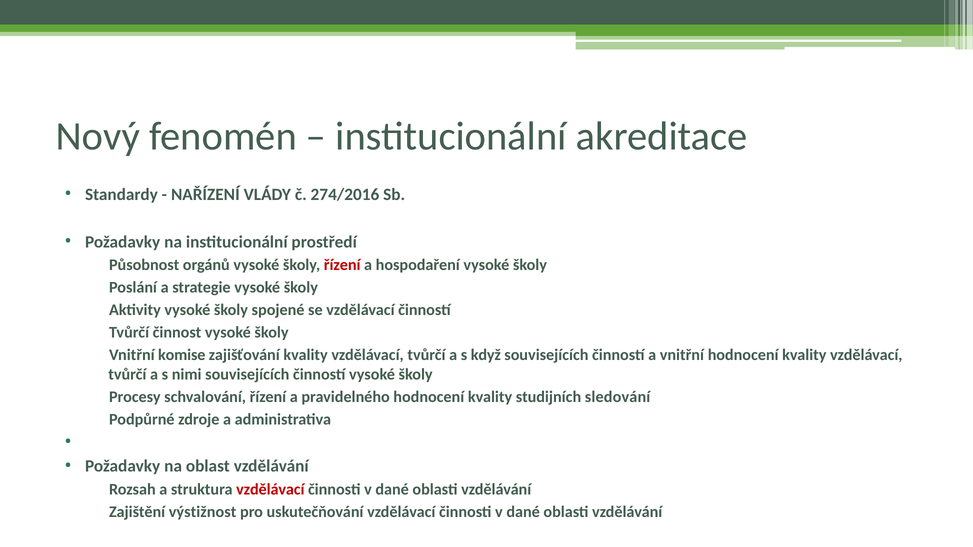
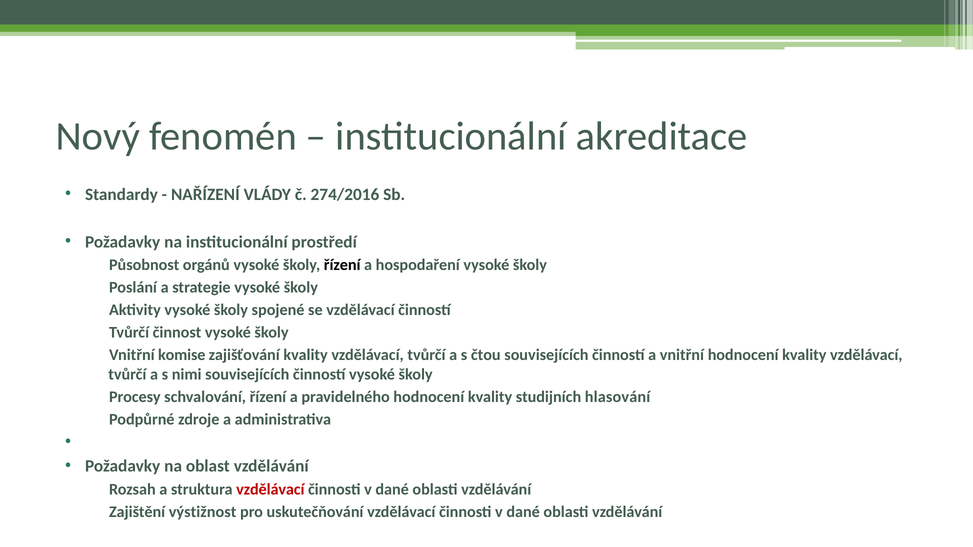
řízení colour: red -> black (342, 265)
když: když -> čtou (486, 355)
sledování: sledování -> hlasování (618, 397)
